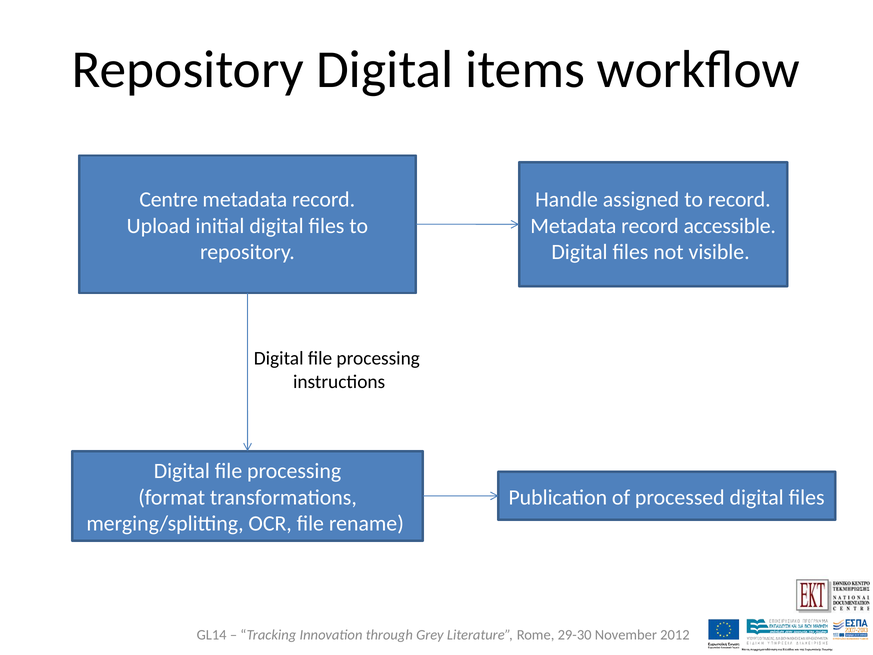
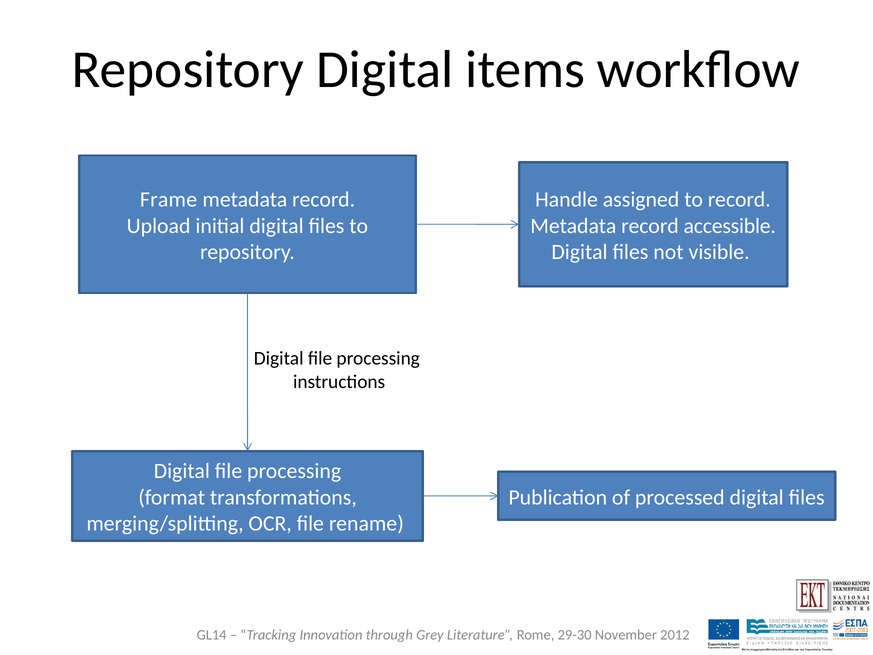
Centre: Centre -> Frame (168, 200)
